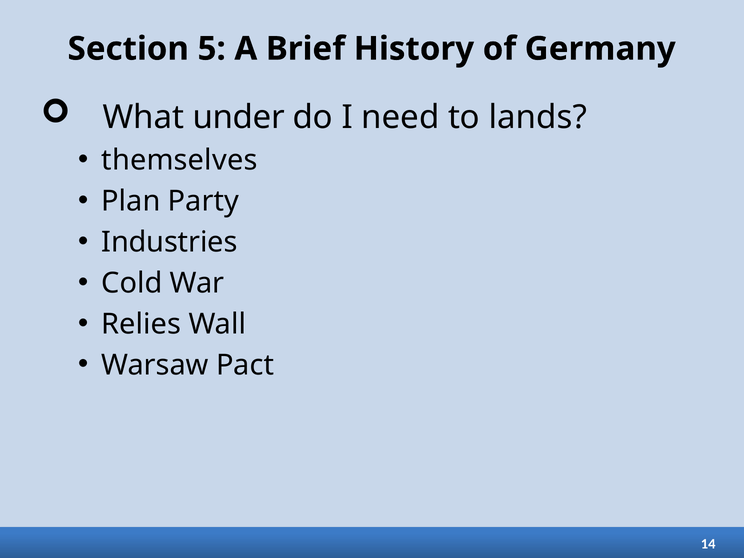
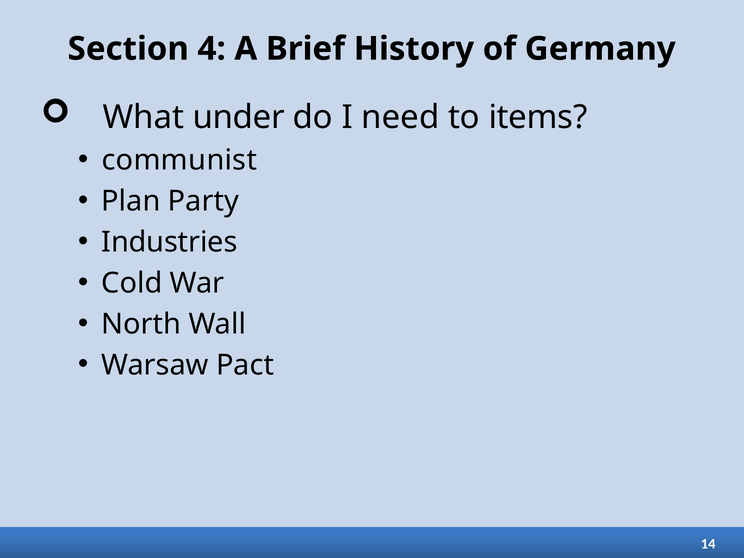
5: 5 -> 4 (212, 49)
lands: lands -> items (538, 117)
themselves: themselves -> communist (179, 160)
Relies: Relies -> North (141, 324)
